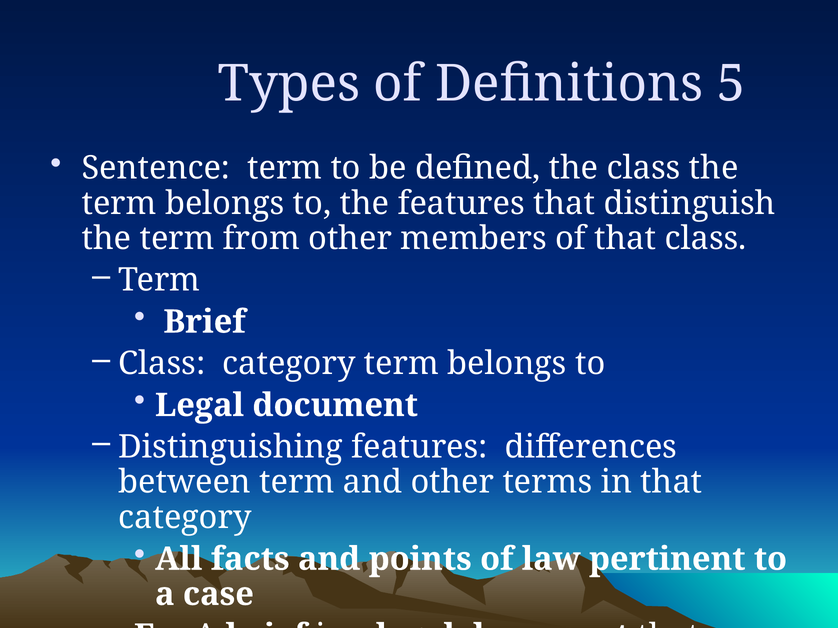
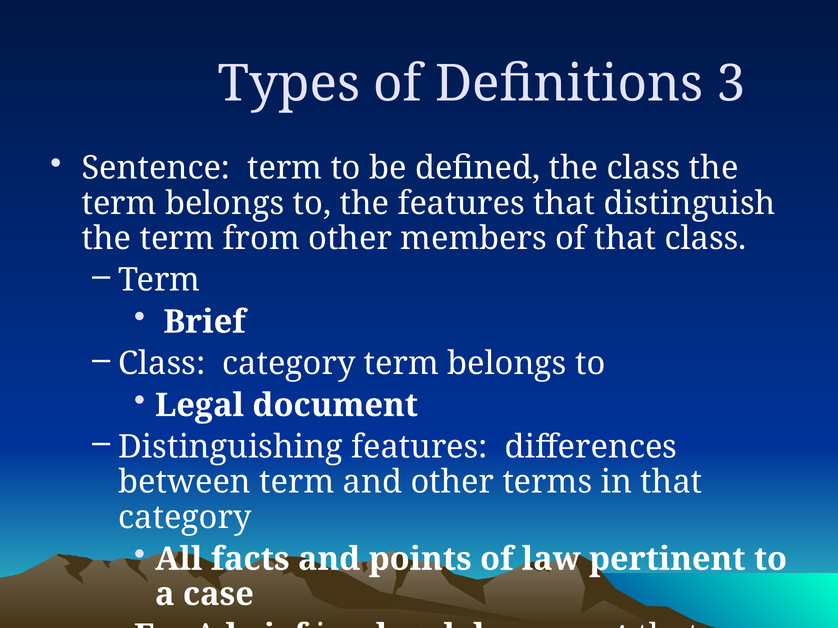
5: 5 -> 3 (731, 84)
